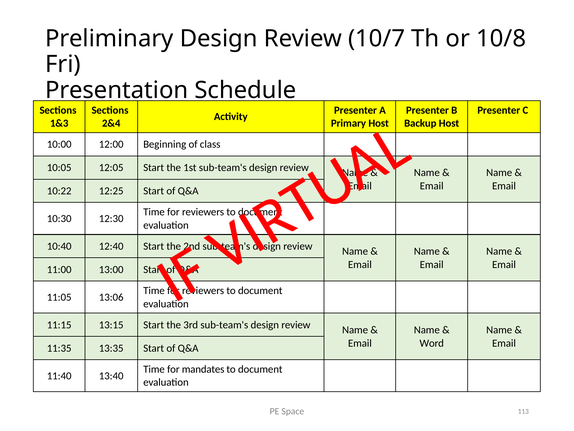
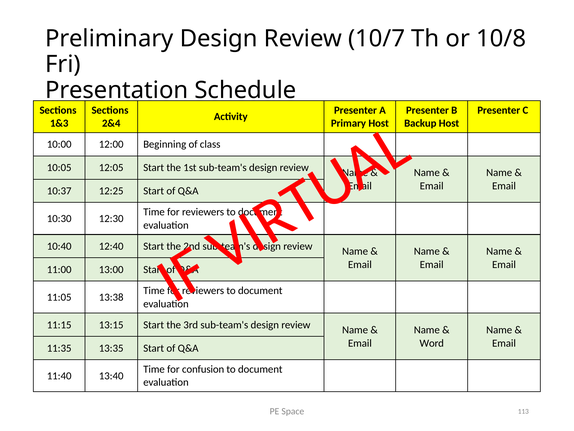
10:22: 10:22 -> 10:37 (59, 191)
13:06: 13:06 -> 13:38 (111, 297)
mandates: mandates -> confusion (203, 369)
